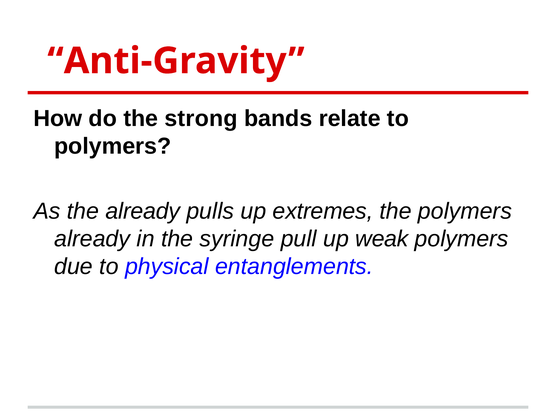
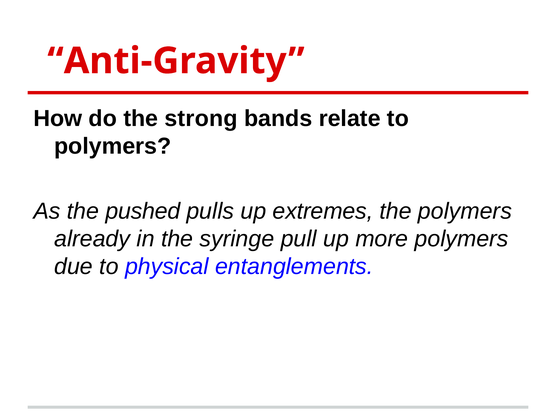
the already: already -> pushed (143, 211)
weak: weak -> more (382, 239)
